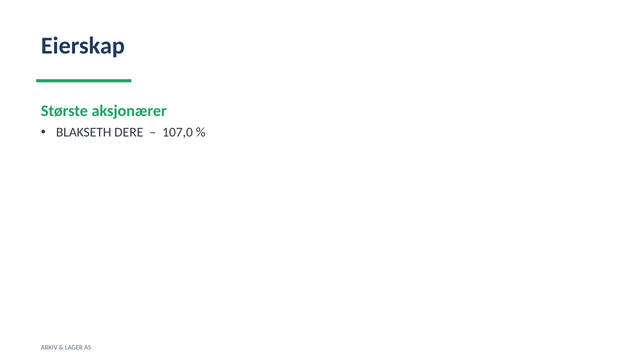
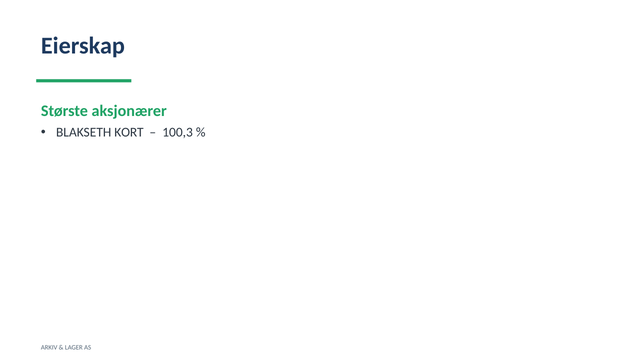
DERE: DERE -> KORT (129, 132)
107,0: 107,0 -> 100,3 (178, 132)
